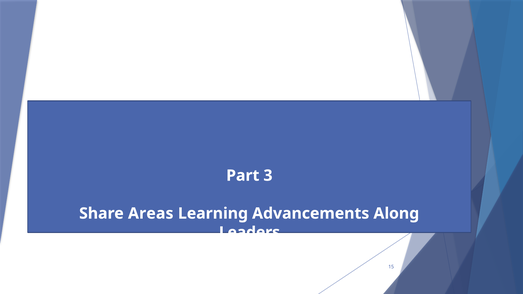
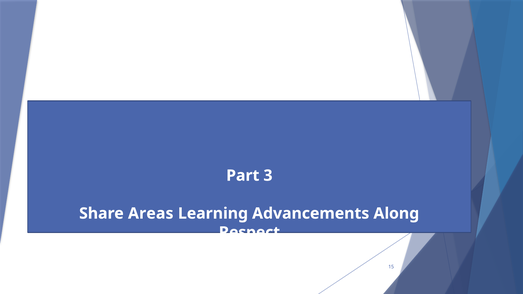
Leaders: Leaders -> Respect (249, 233)
